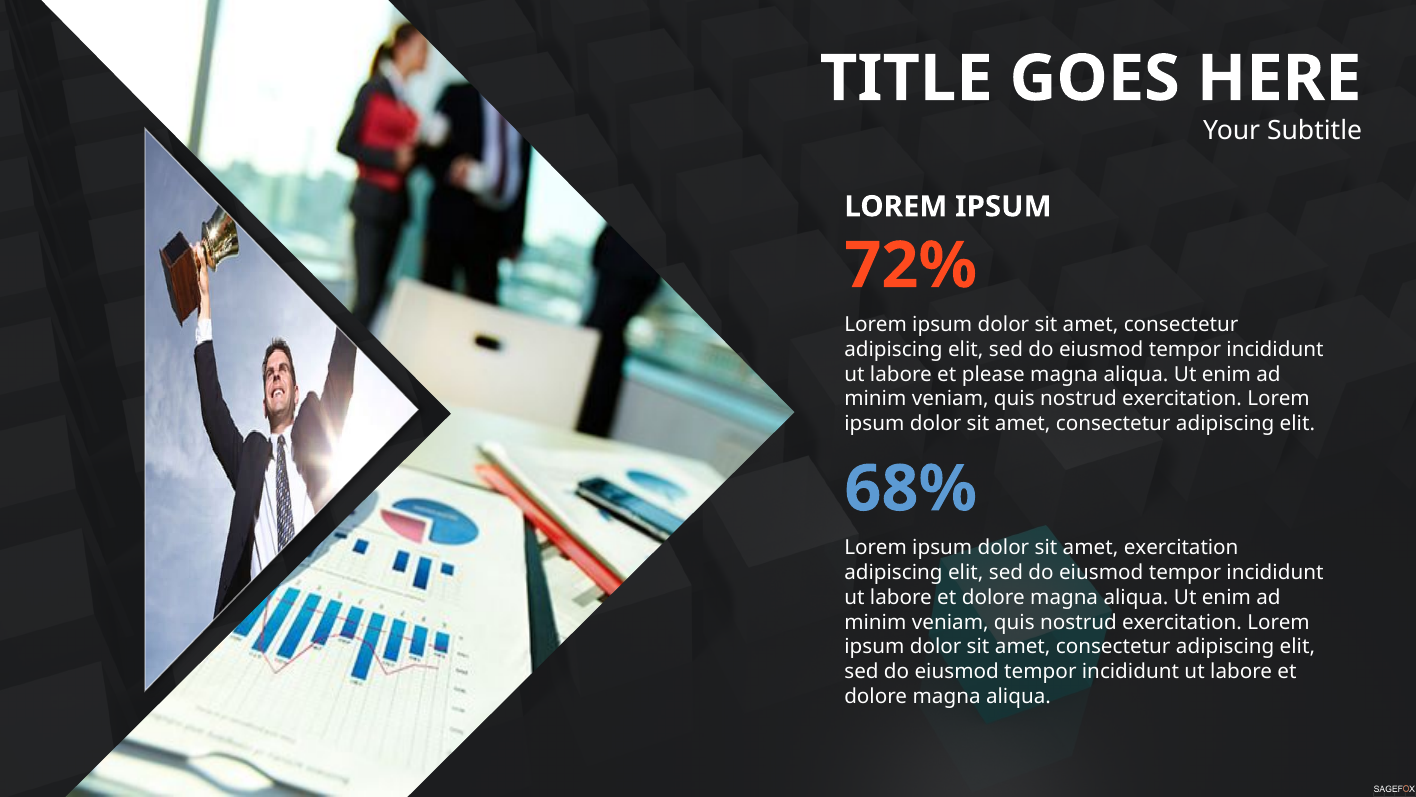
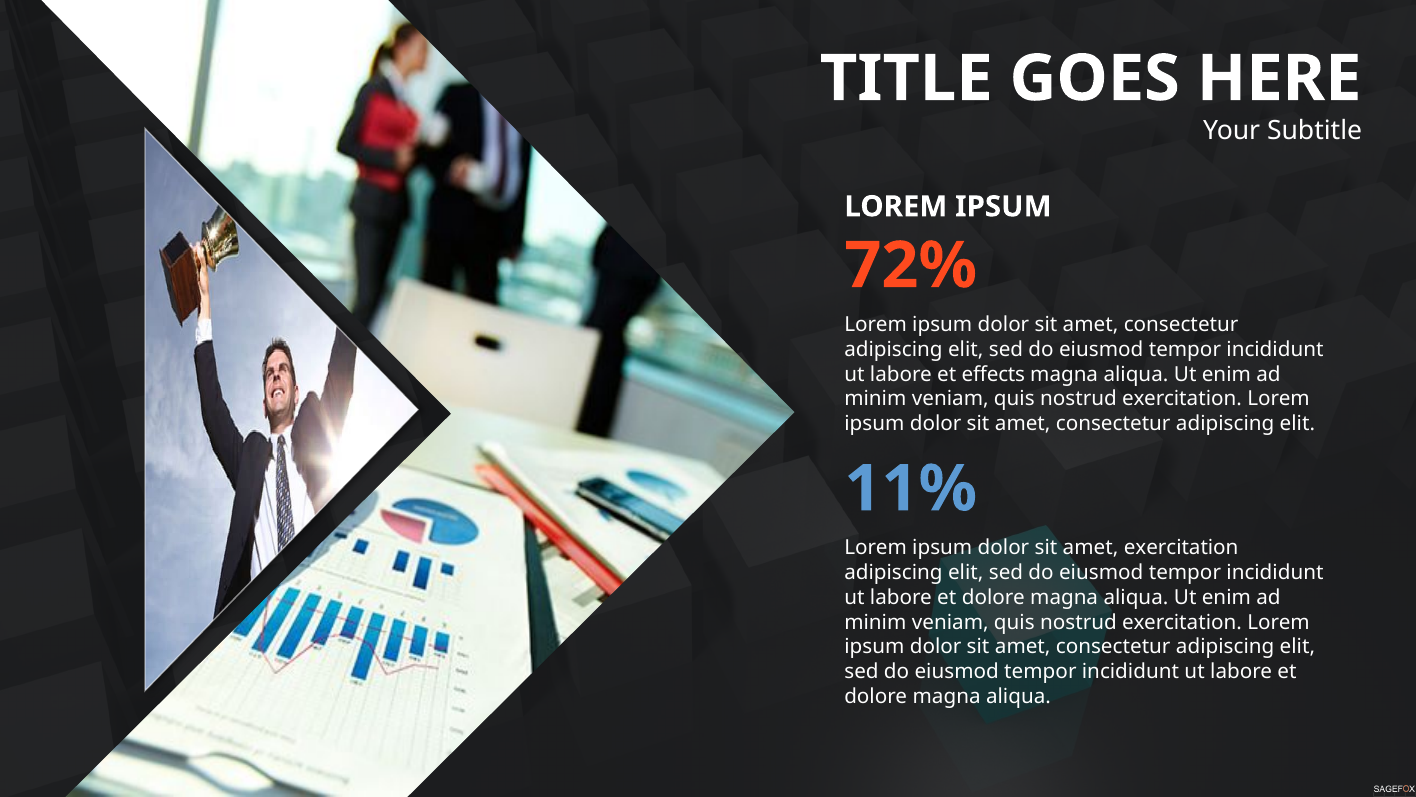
please: please -> effects (993, 374)
68%: 68% -> 11% (911, 489)
